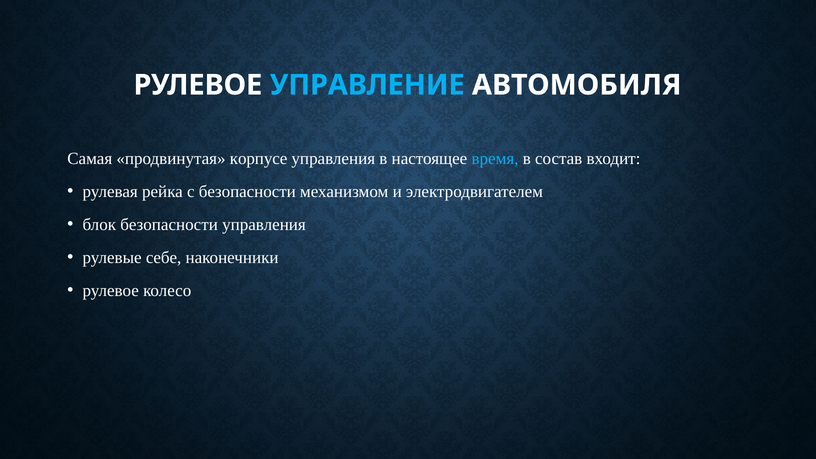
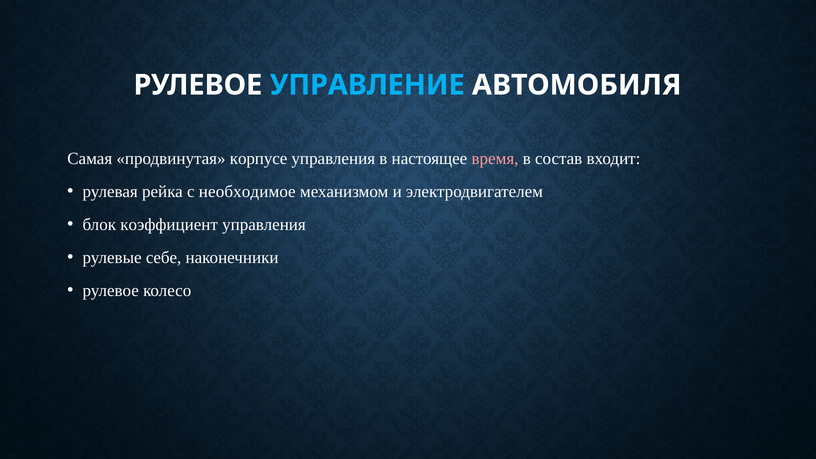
время colour: light blue -> pink (495, 159)
с безопасности: безопасности -> необходимое (247, 192)
блок безопасности: безопасности -> коэффициент (169, 225)
